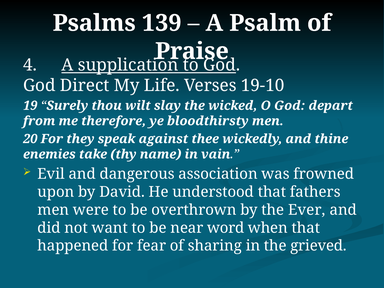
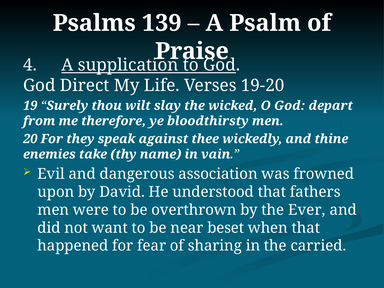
19-10: 19-10 -> 19-20 (263, 85)
word: word -> beset (226, 228)
grieved: grieved -> carried (318, 246)
